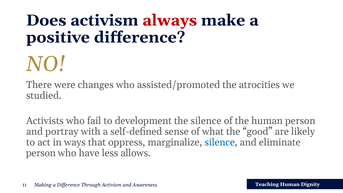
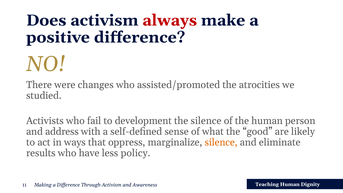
portray: portray -> address (62, 132)
silence colour: blue -> orange (221, 142)
person: person -> results (41, 153)
allows: allows -> policy (136, 153)
